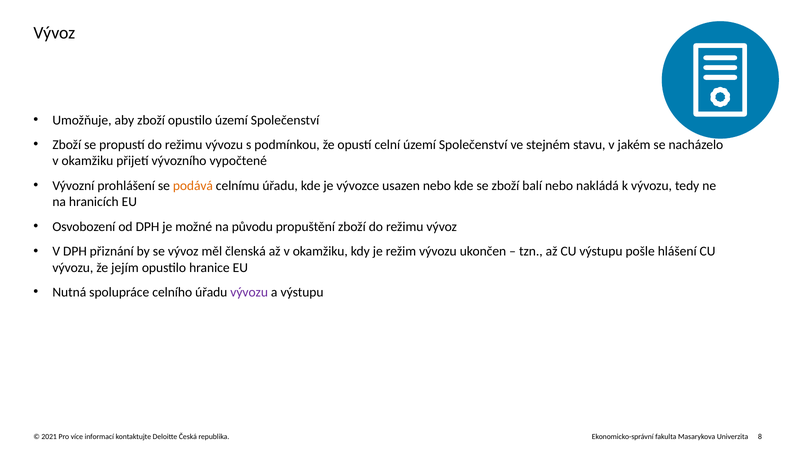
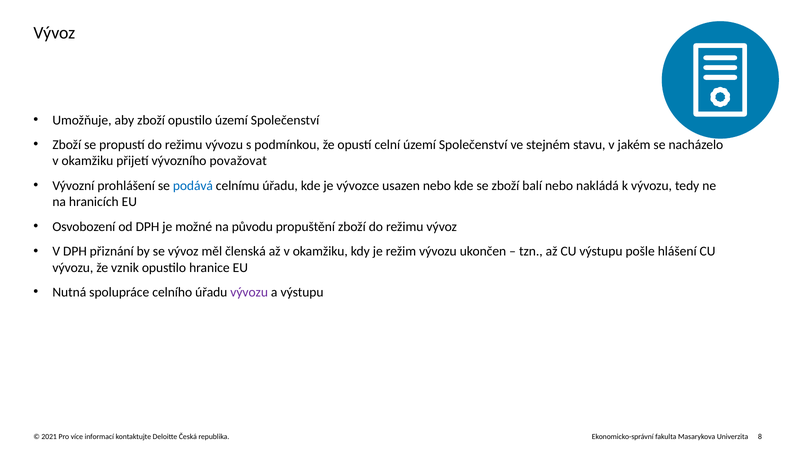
vypočtené: vypočtené -> považovat (238, 161)
podává colour: orange -> blue (193, 186)
jejím: jejím -> vznik (125, 267)
